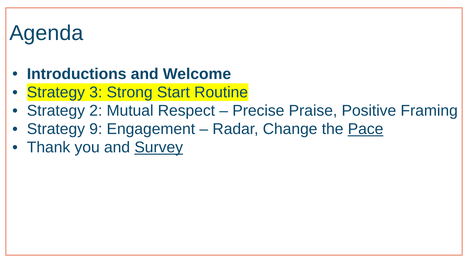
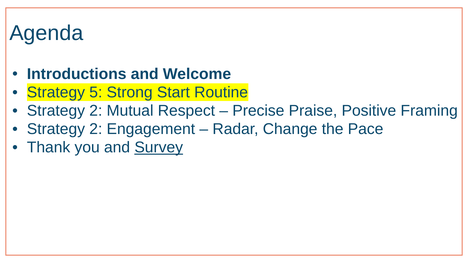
3: 3 -> 5 (96, 93)
9: 9 -> 2 (96, 129)
Pace underline: present -> none (366, 129)
